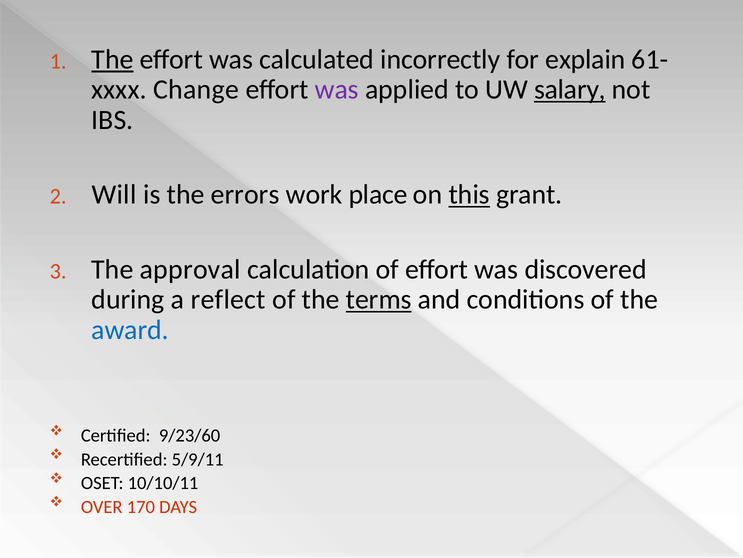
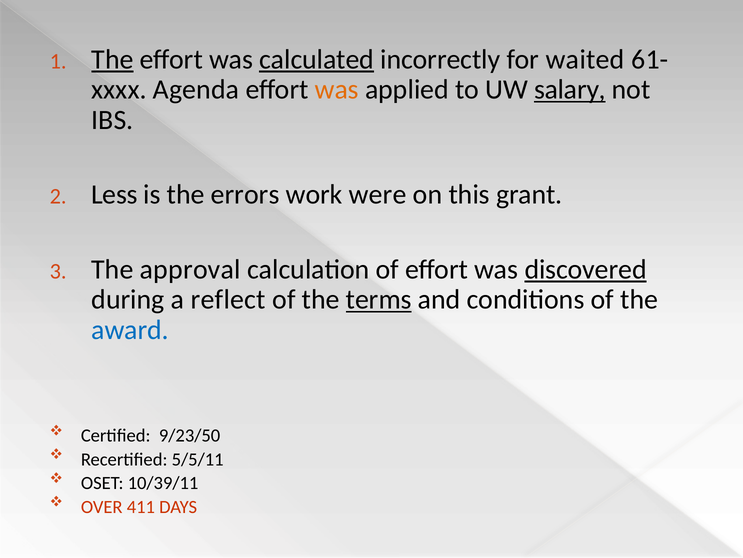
calculated underline: none -> present (317, 59)
explain: explain -> waited (585, 59)
Change: Change -> Agenda (196, 90)
was colour: purple -> orange (337, 90)
Will: Will -> Less (114, 194)
place: place -> were (378, 194)
this underline: present -> none (469, 194)
discovered underline: none -> present (586, 269)
9/23/60: 9/23/60 -> 9/23/50 (190, 435)
5/9/11: 5/9/11 -> 5/5/11 (198, 459)
10/10/11: 10/10/11 -> 10/39/11 (163, 483)
170: 170 -> 411 (141, 506)
